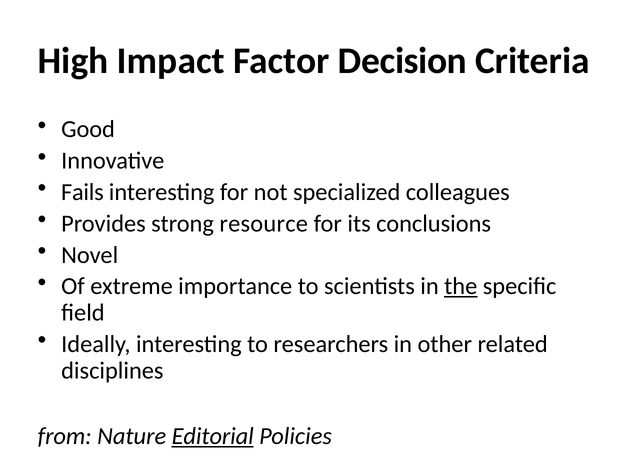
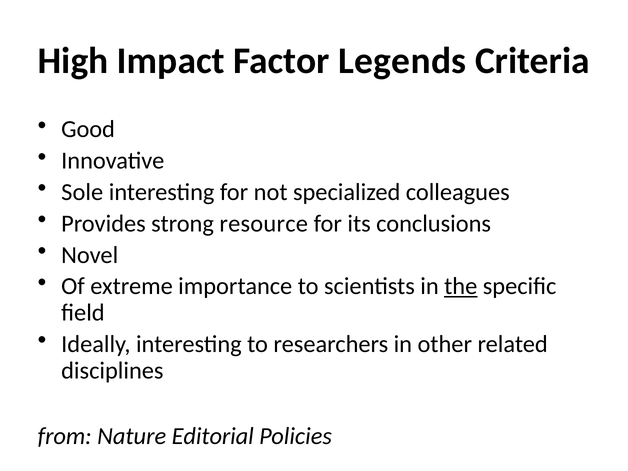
Decision: Decision -> Legends (402, 61)
Fails: Fails -> Sole (82, 192)
Editorial underline: present -> none (213, 436)
